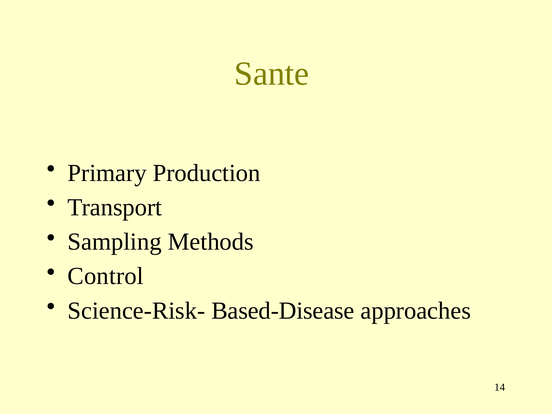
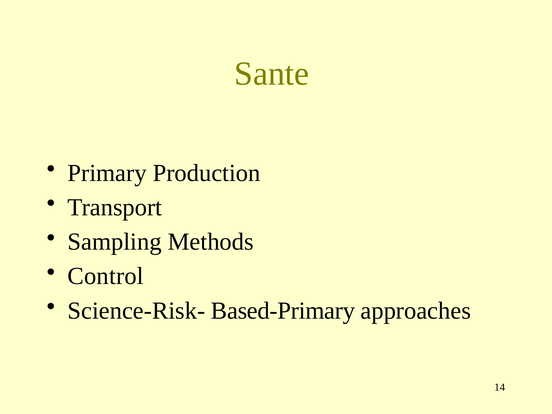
Based-Disease: Based-Disease -> Based-Primary (283, 311)
